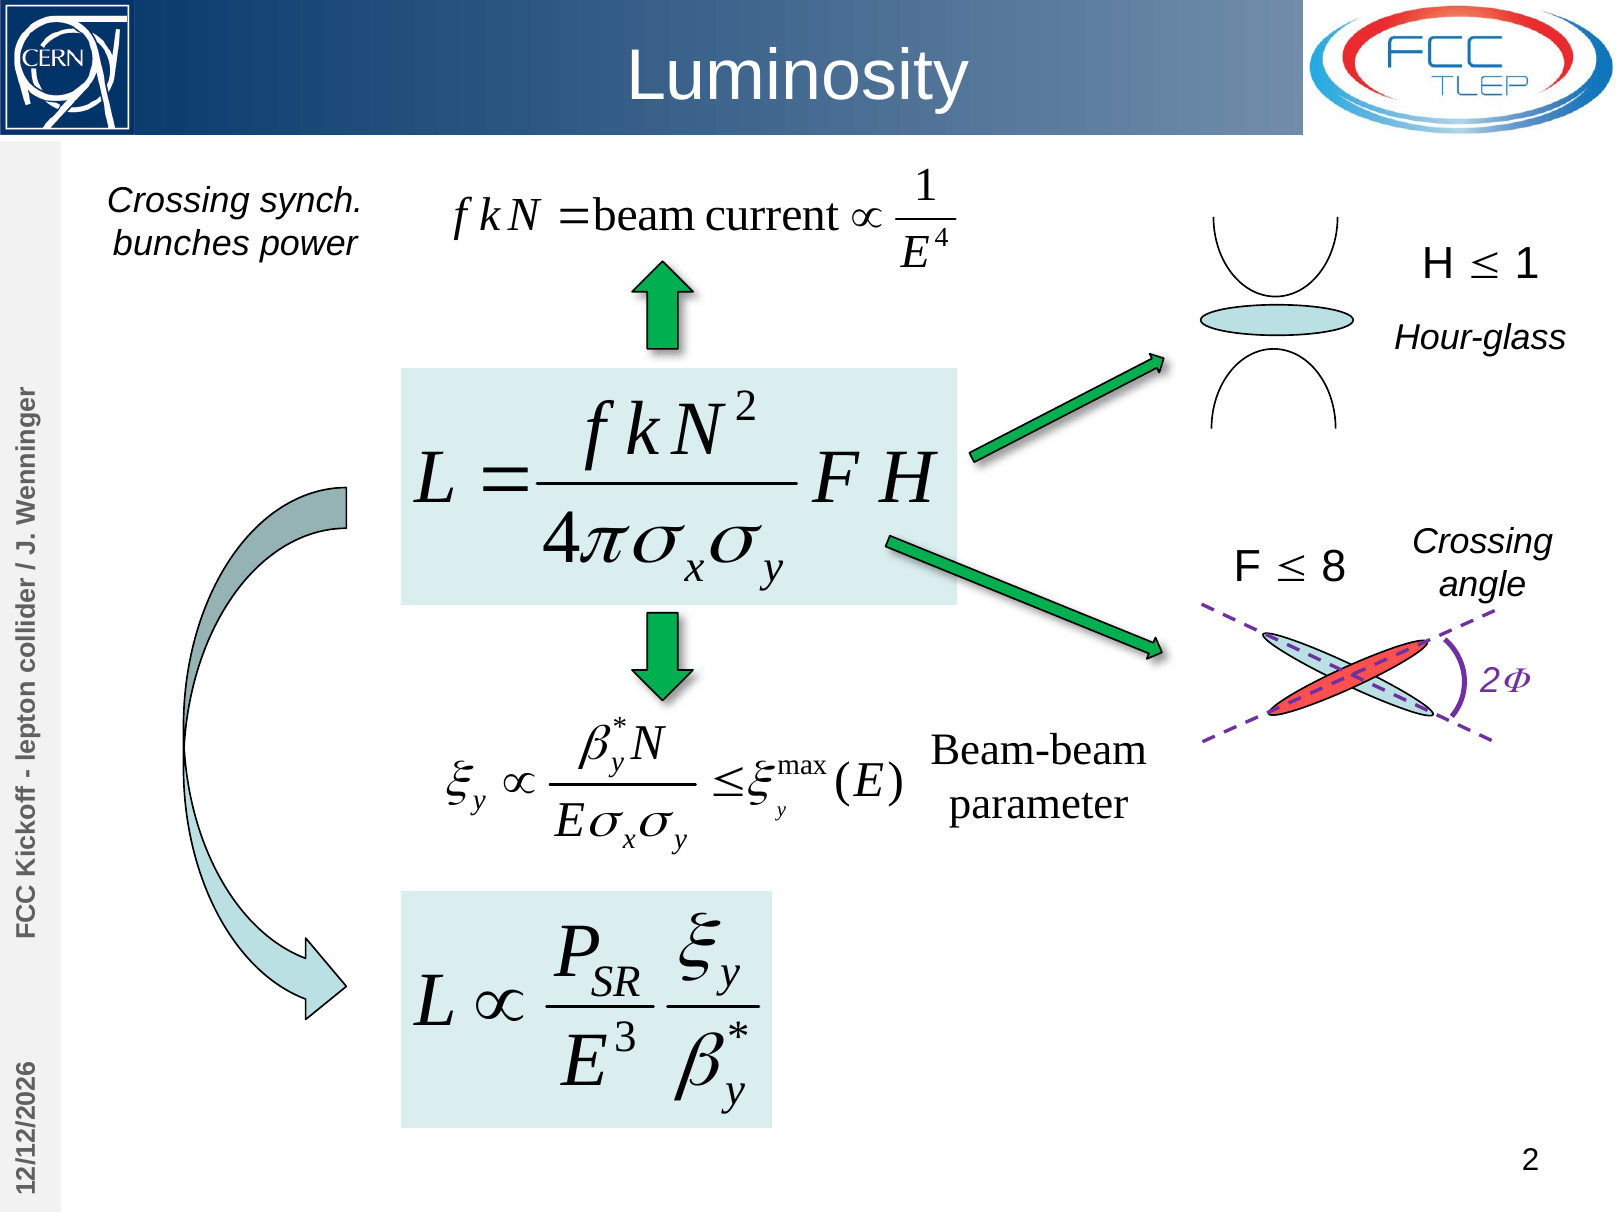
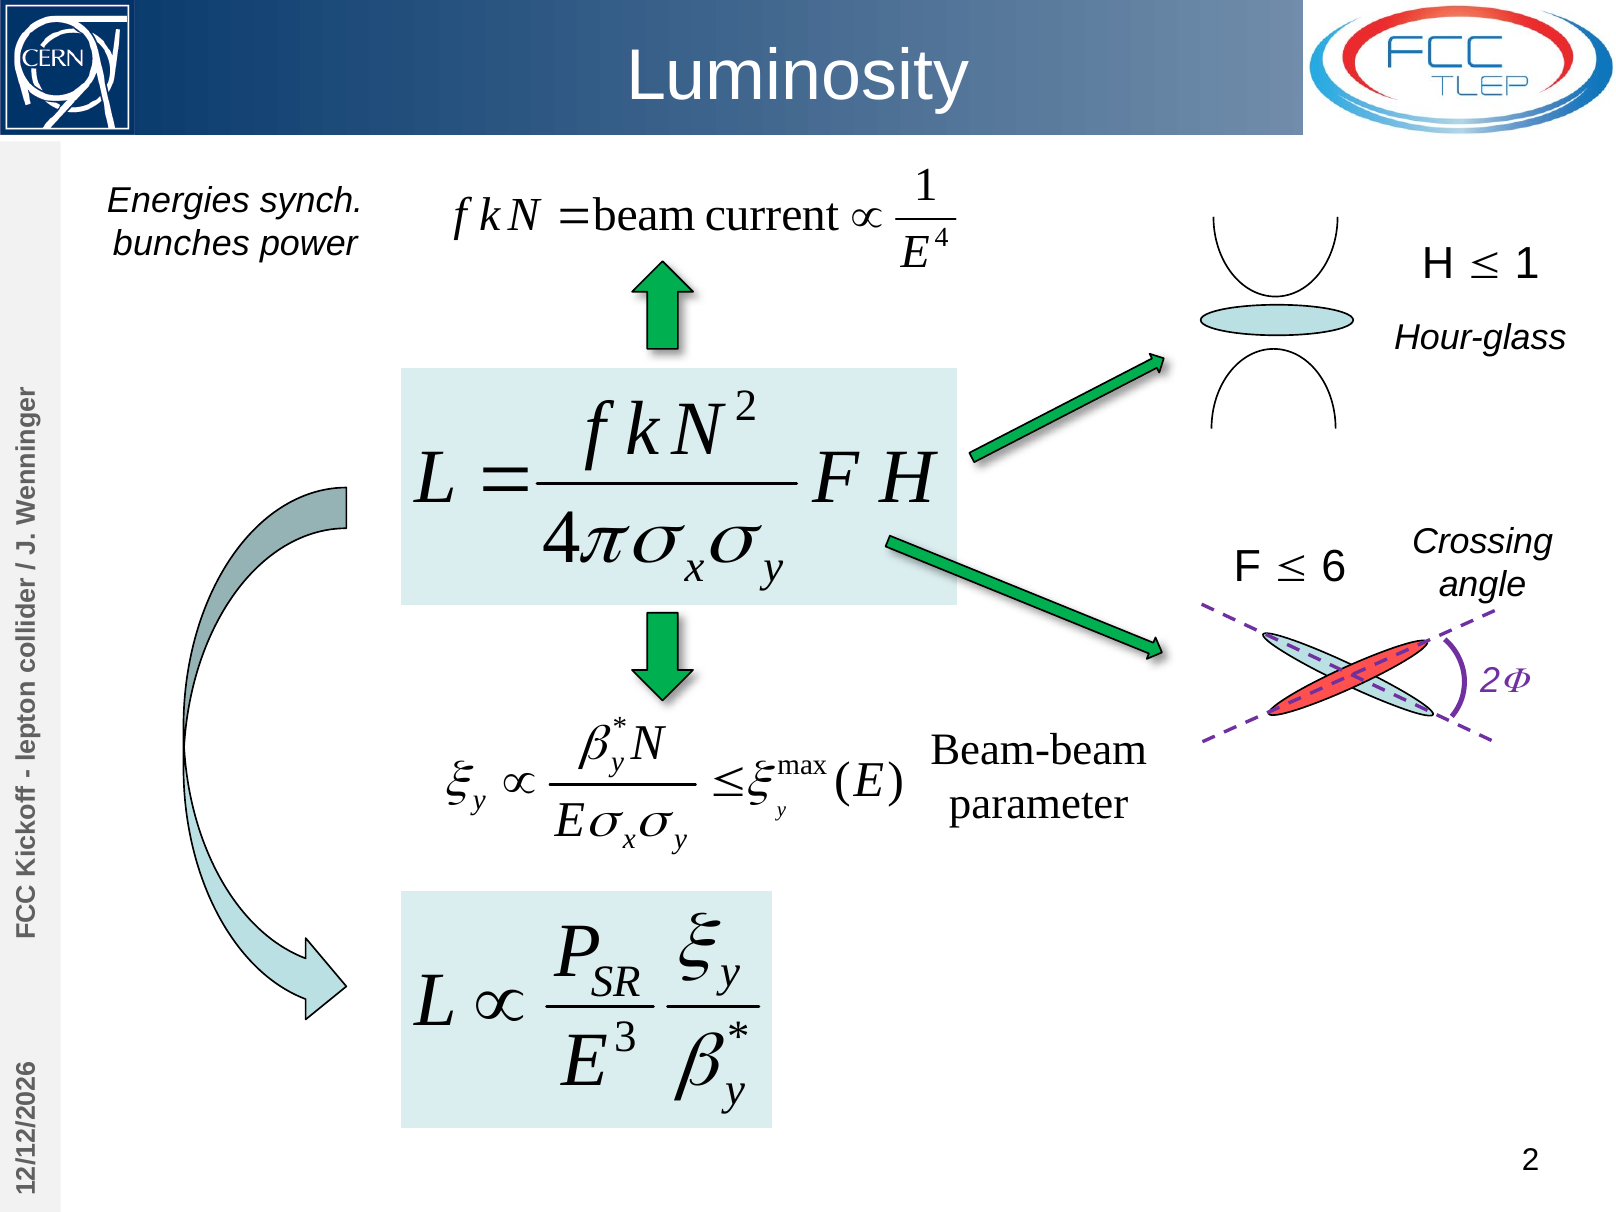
Crossing: Crossing -> Energies (178, 201)
8: 8 -> 6 (1334, 567)
